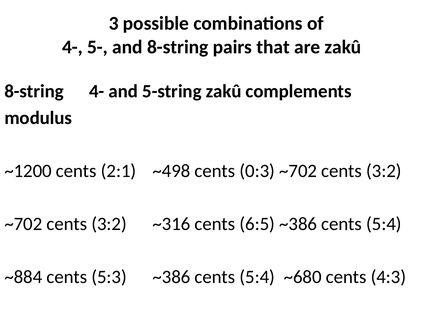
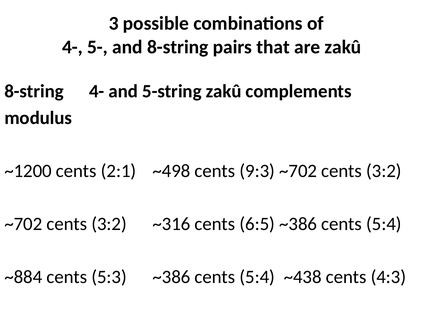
0:3: 0:3 -> 9:3 (257, 171)
~680: ~680 -> ~438 (303, 277)
